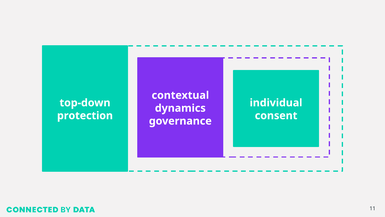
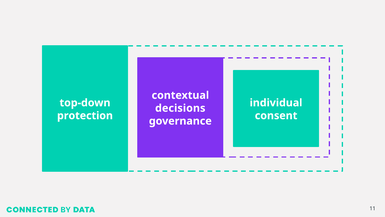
dynamics: dynamics -> decisions (180, 108)
